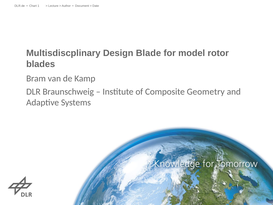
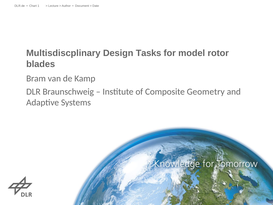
Blade: Blade -> Tasks (149, 53)
